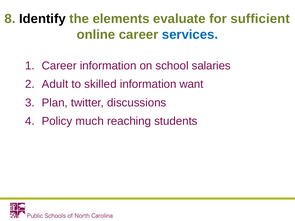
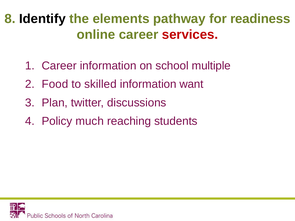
evaluate: evaluate -> pathway (179, 19)
sufficient: sufficient -> readiness (260, 19)
services colour: blue -> red (190, 35)
salaries: salaries -> multiple (211, 66)
Adult: Adult -> Food (55, 84)
